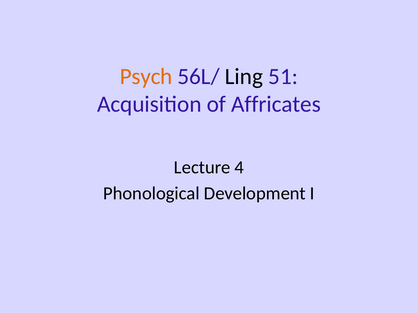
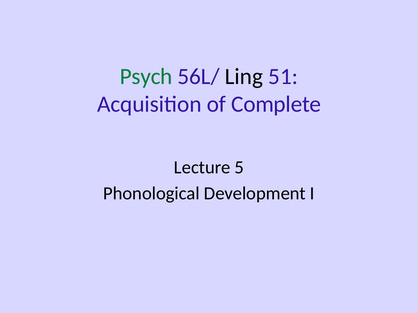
Psych colour: orange -> green (146, 77)
Affricates: Affricates -> Complete (276, 104)
4: 4 -> 5 (239, 168)
